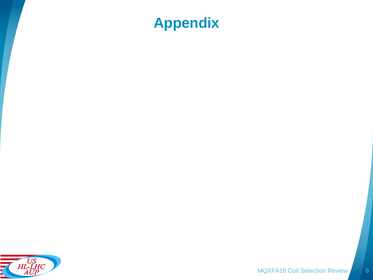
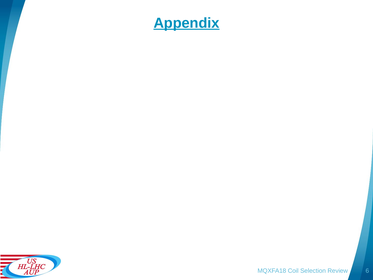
Appendix underline: none -> present (186, 23)
